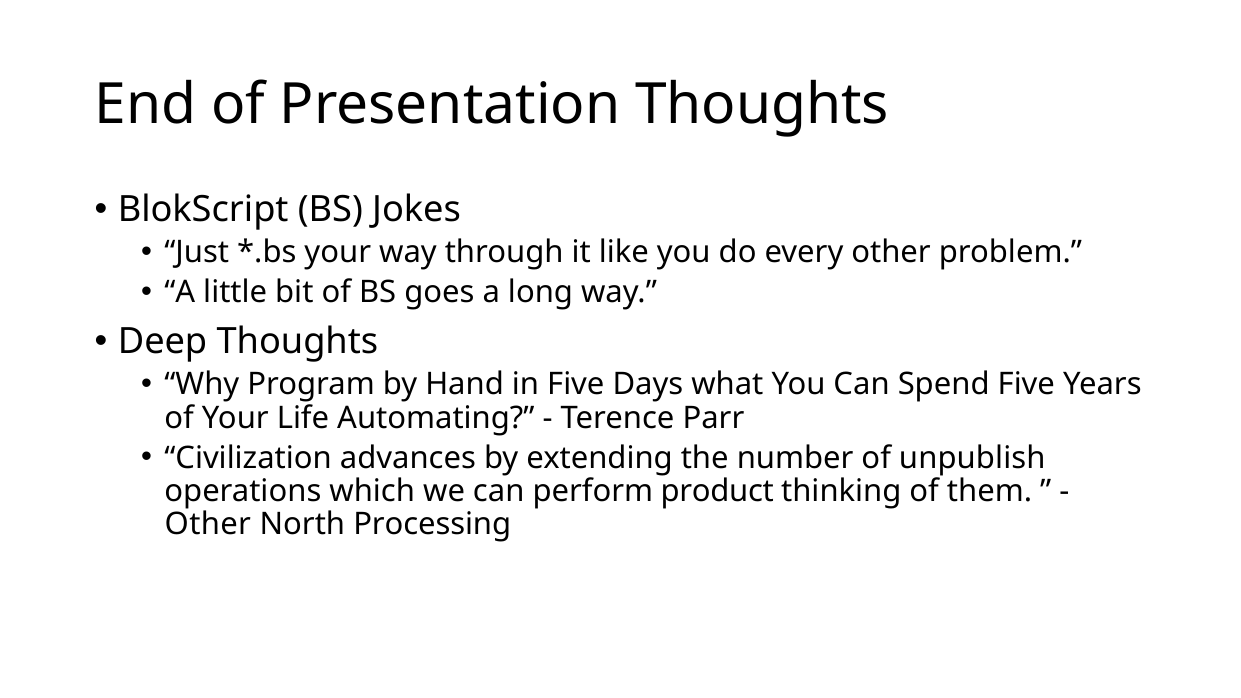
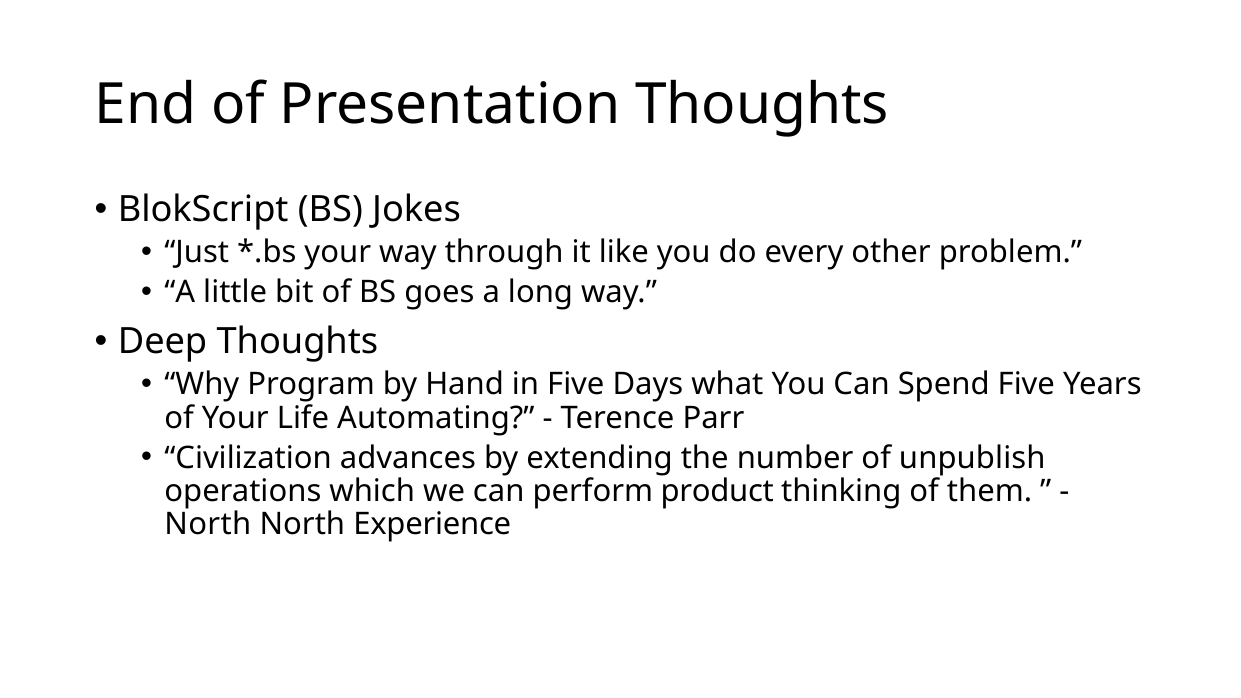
Other: Other -> North (208, 525)
Processing: Processing -> Experience (432, 525)
